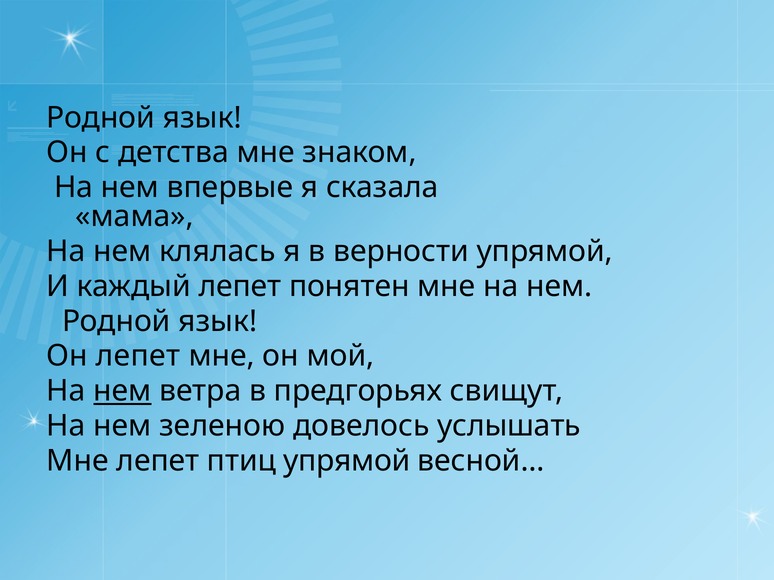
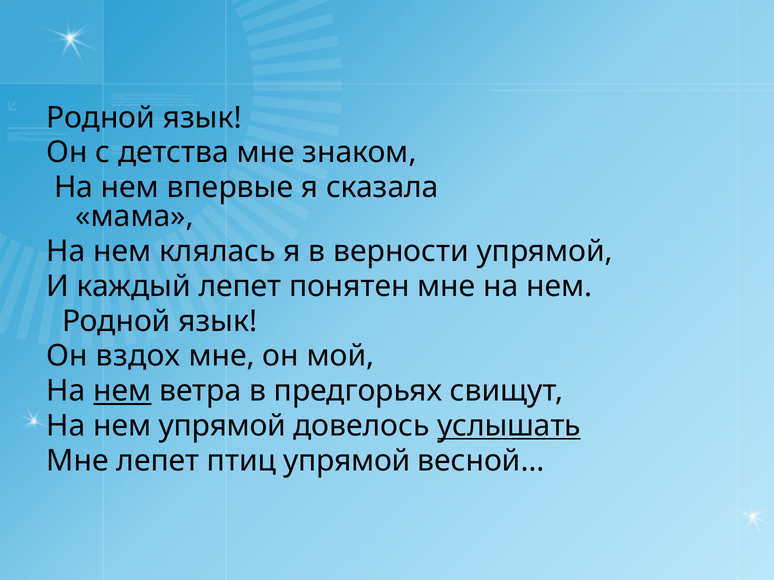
Он лепет: лепет -> вздох (138, 356)
нем зеленою: зеленою -> упрямой (222, 426)
услышать underline: none -> present (509, 426)
